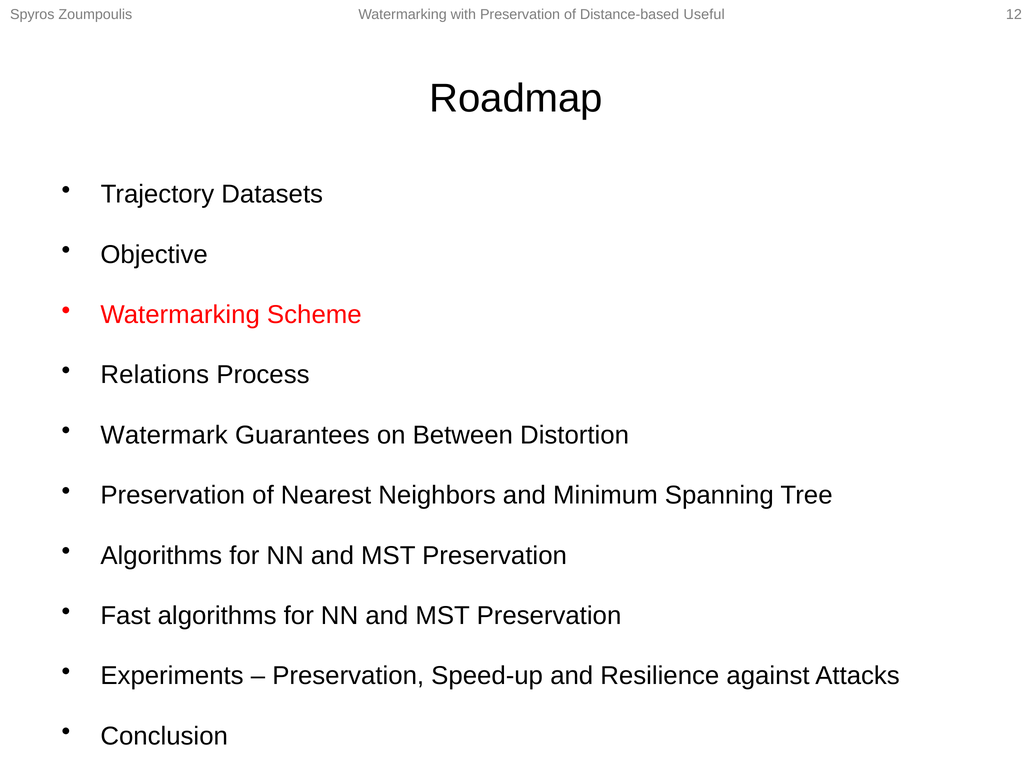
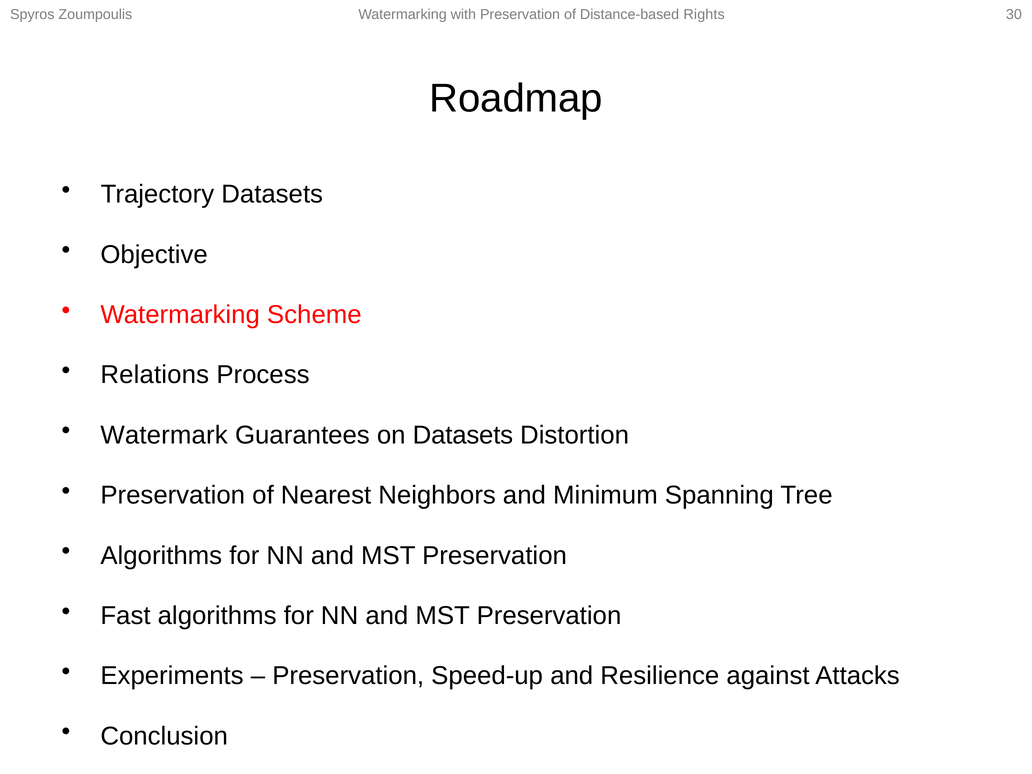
Useful: Useful -> Rights (704, 15)
12: 12 -> 30 (1014, 15)
on Between: Between -> Datasets (463, 435)
